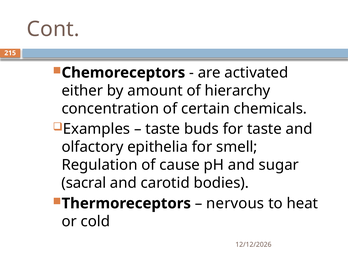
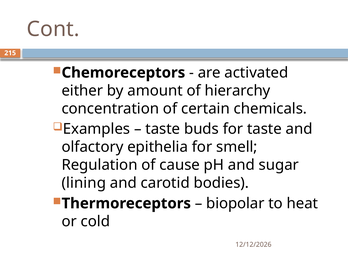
sacral: sacral -> lining (84, 183)
nervous: nervous -> biopolar (235, 203)
